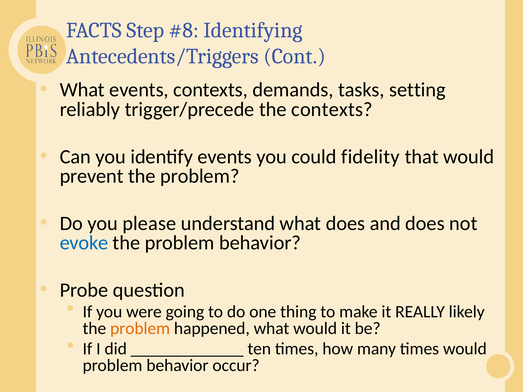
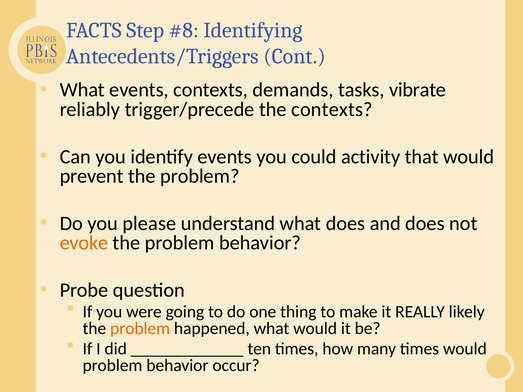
setting: setting -> vibrate (418, 90)
fidelity: fidelity -> activity (371, 157)
evoke colour: blue -> orange (84, 243)
